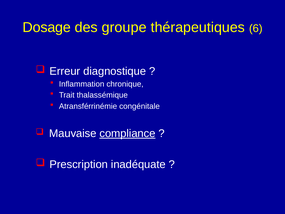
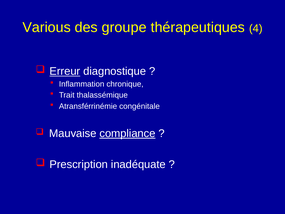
Dosage: Dosage -> Various (47, 27)
6: 6 -> 4 (256, 28)
Erreur underline: none -> present (65, 71)
